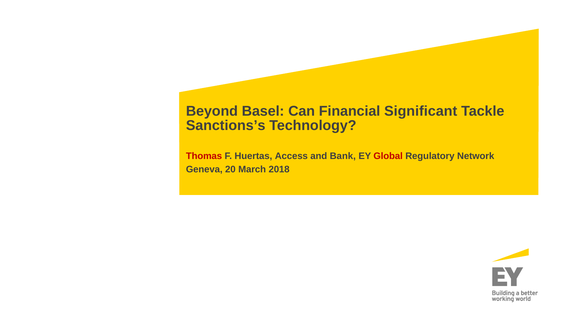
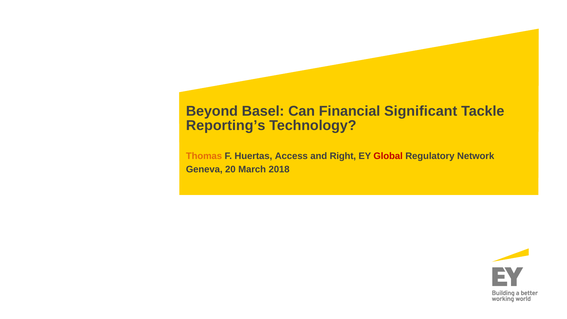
Sanctions’s: Sanctions’s -> Reporting’s (226, 125)
Thomas colour: red -> orange (204, 156)
Bank: Bank -> Right (343, 156)
